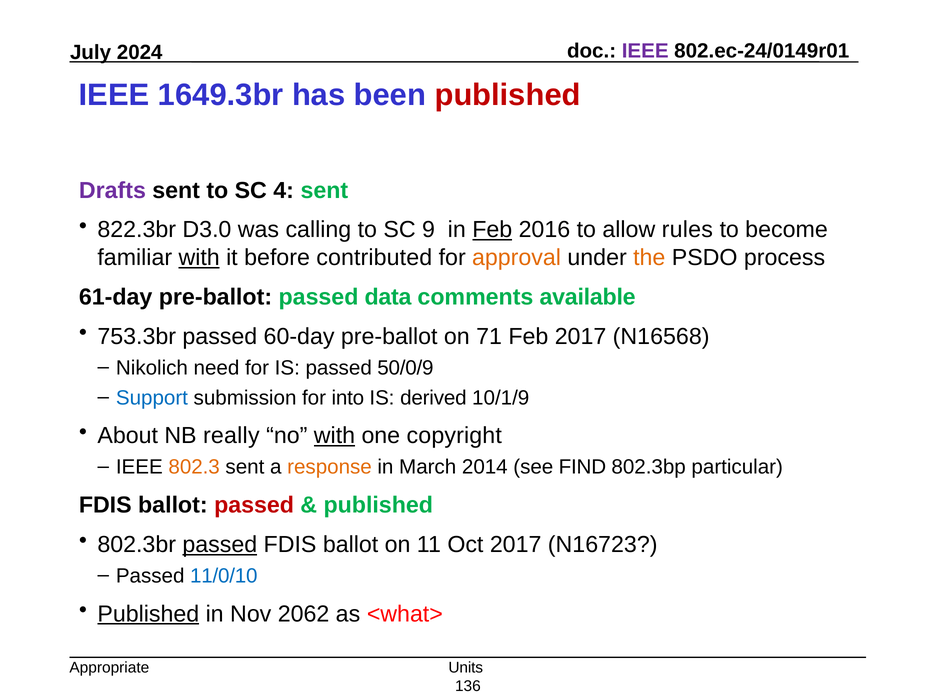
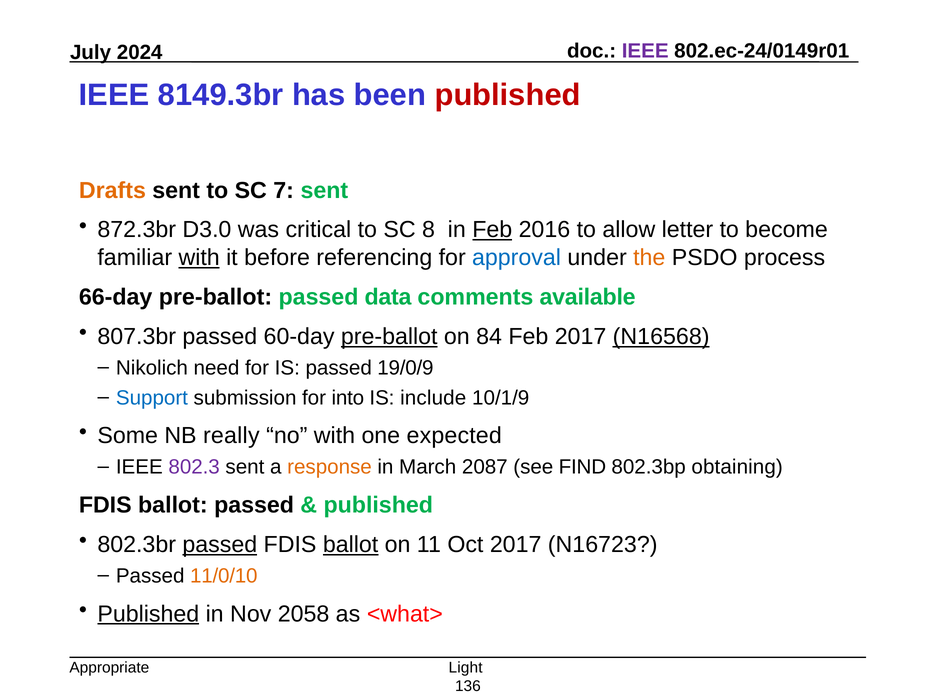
1649.3br: 1649.3br -> 8149.3br (221, 95)
Drafts colour: purple -> orange (112, 190)
4: 4 -> 7 (284, 190)
822.3br: 822.3br -> 872.3br (137, 230)
calling: calling -> critical (318, 230)
9: 9 -> 8 (429, 230)
rules: rules -> letter (687, 230)
contributed: contributed -> referencing (374, 258)
approval colour: orange -> blue (517, 258)
61-day: 61-day -> 66-day (116, 297)
753.3br: 753.3br -> 807.3br (137, 337)
pre-ballot underline: none -> present (389, 337)
71: 71 -> 84 (489, 337)
N16568 underline: none -> present (661, 337)
50/0/9: 50/0/9 -> 19/0/9 (405, 368)
derived: derived -> include (433, 398)
About: About -> Some (128, 436)
with underline: present -> none (334, 436)
copyright: copyright -> expected (454, 436)
802.3 colour: orange -> purple (194, 467)
2014: 2014 -> 2087 (485, 467)
particular: particular -> obtaining (737, 467)
passed colour: red -> black (254, 505)
ballot underline: none -> present (351, 545)
11/0/10 colour: blue -> orange (224, 576)
2062: 2062 -> 2058 (304, 614)
Units: Units -> Light (466, 668)
